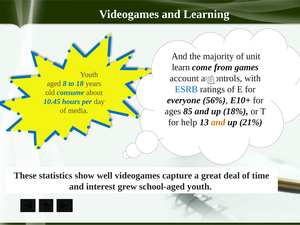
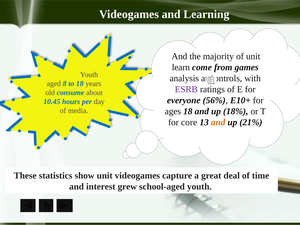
account: account -> analysis (184, 78)
ESRB colour: blue -> purple (186, 89)
ages 85: 85 -> 18 (188, 111)
help: help -> core (189, 122)
show well: well -> unit (105, 175)
